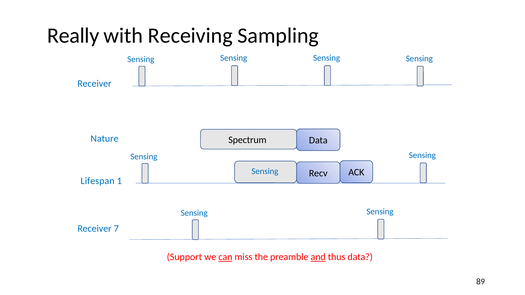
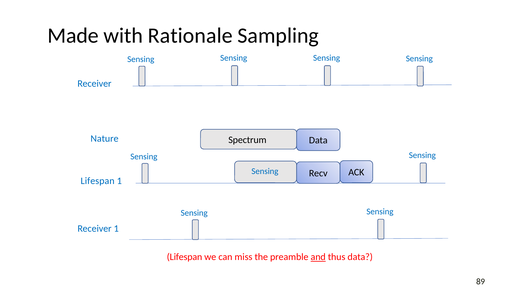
Really: Really -> Made (73, 36)
Receiving: Receiving -> Rationale (190, 36)
Receiver 7: 7 -> 1 (116, 229)
Support: Support -> Lifespan (185, 257)
can underline: present -> none (225, 257)
